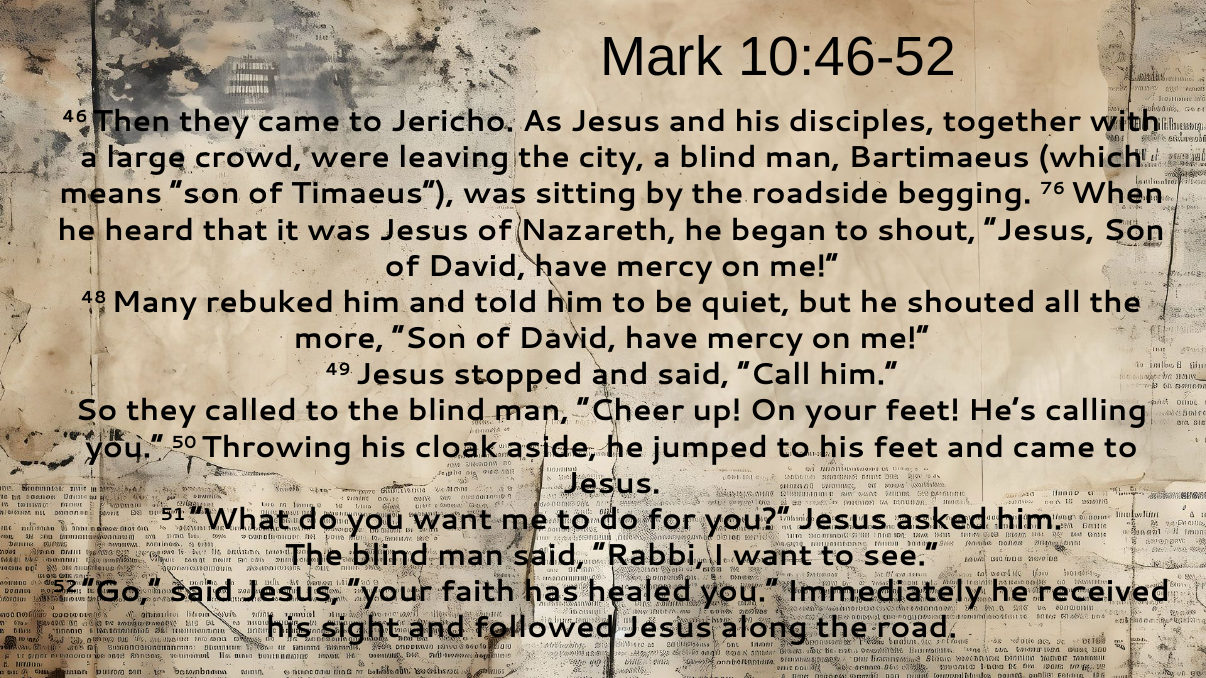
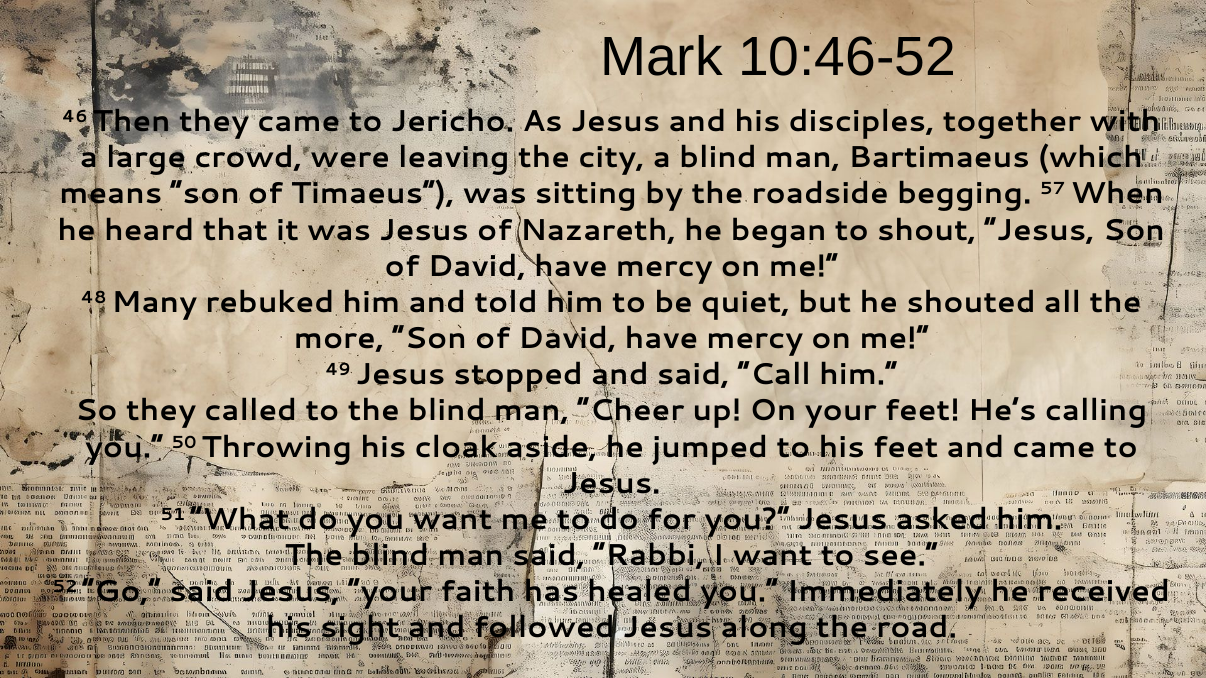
76: 76 -> 57 (1053, 189)
